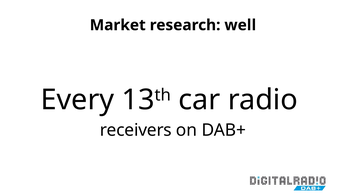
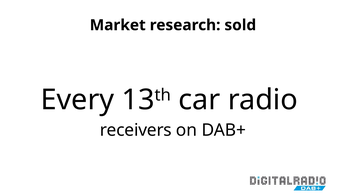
well: well -> sold (240, 25)
